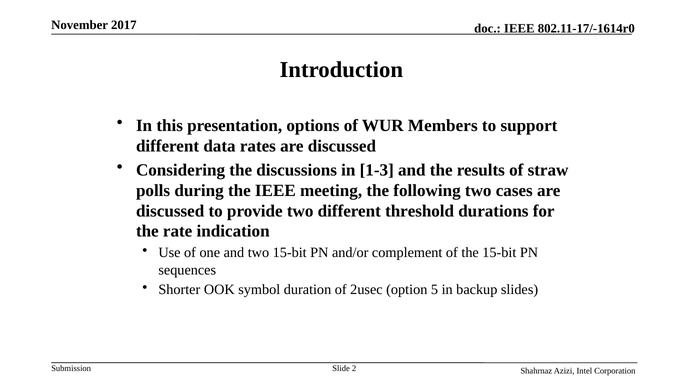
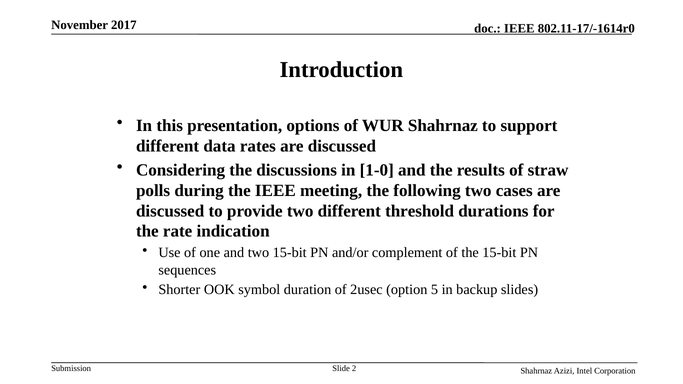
WUR Members: Members -> Shahrnaz (443, 126)
1-3: 1-3 -> 1-0 (377, 170)
